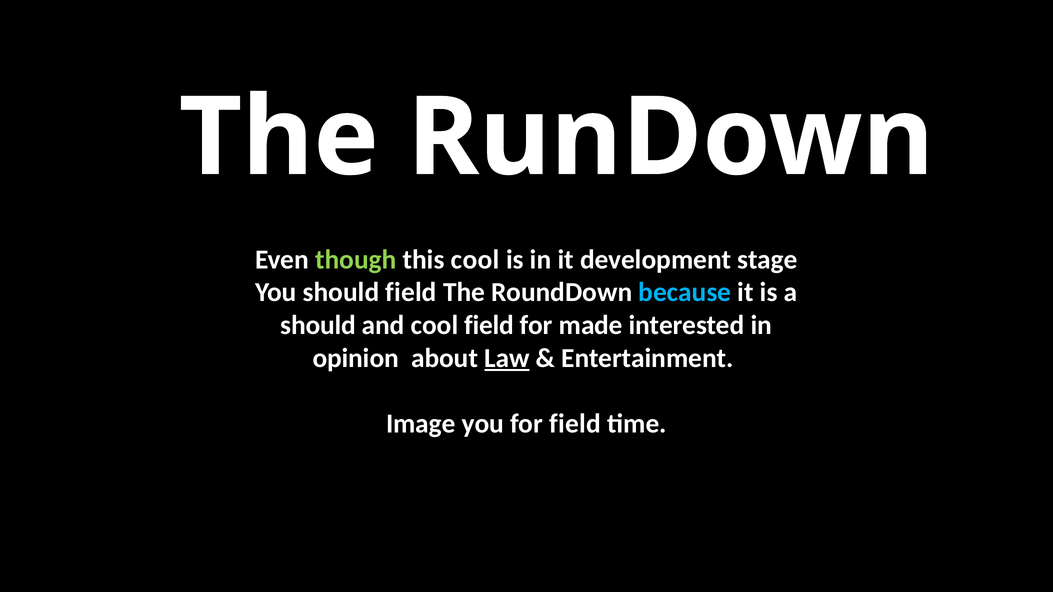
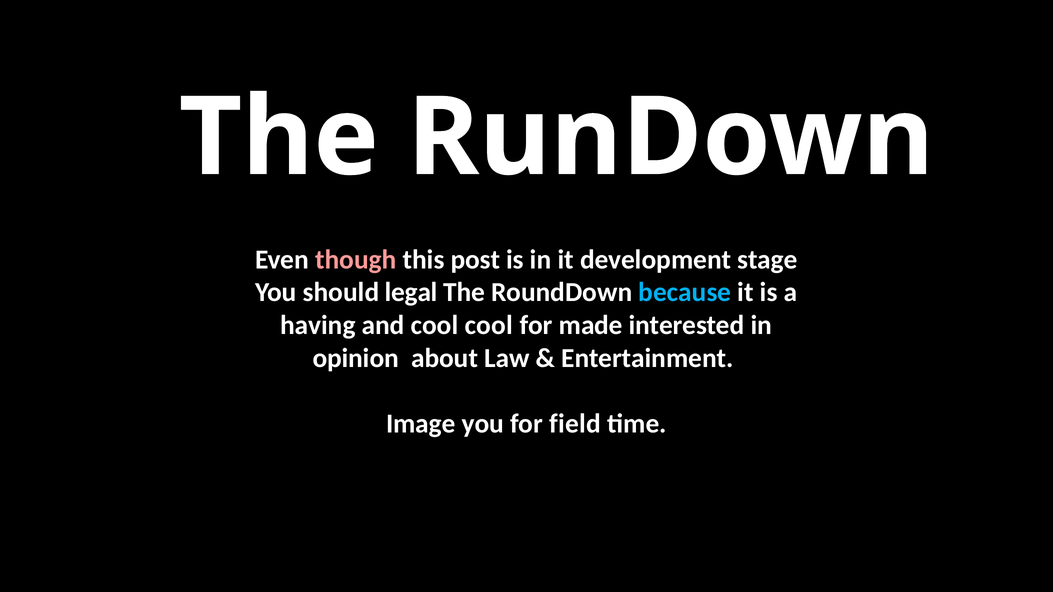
though colour: light green -> pink (356, 260)
this cool: cool -> post (475, 260)
should field: field -> legal (411, 293)
should: should -> having (318, 325)
cool field: field -> cool (489, 325)
Law underline: present -> none (507, 358)
